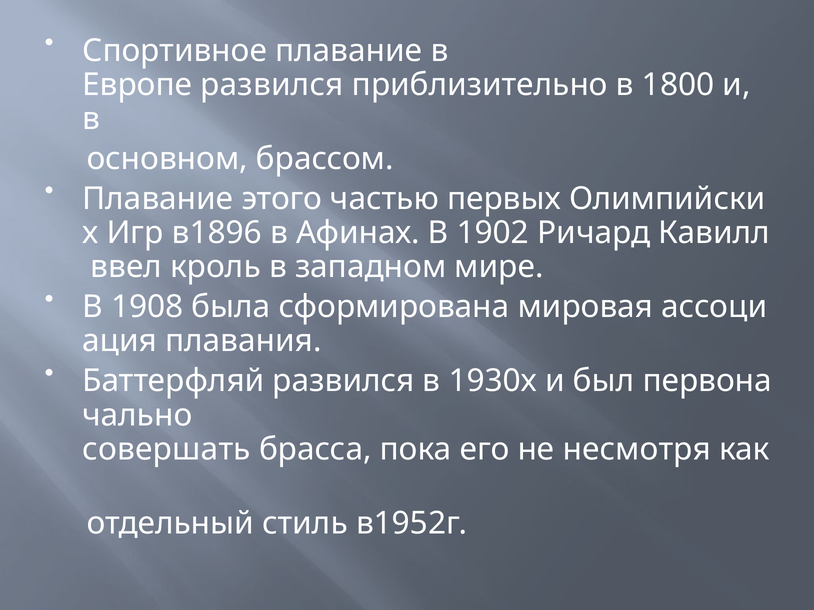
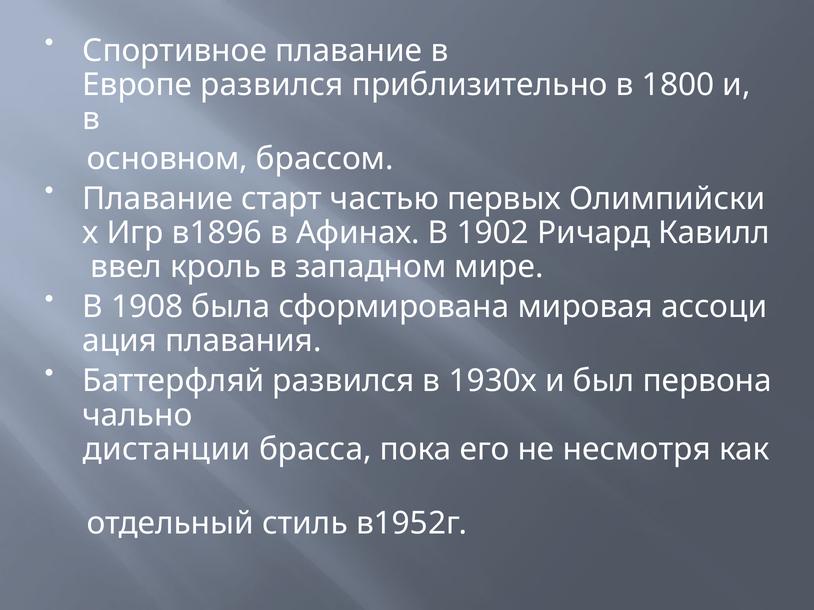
этого: этого -> старт (282, 199)
совершать: совершать -> дистанции (166, 450)
